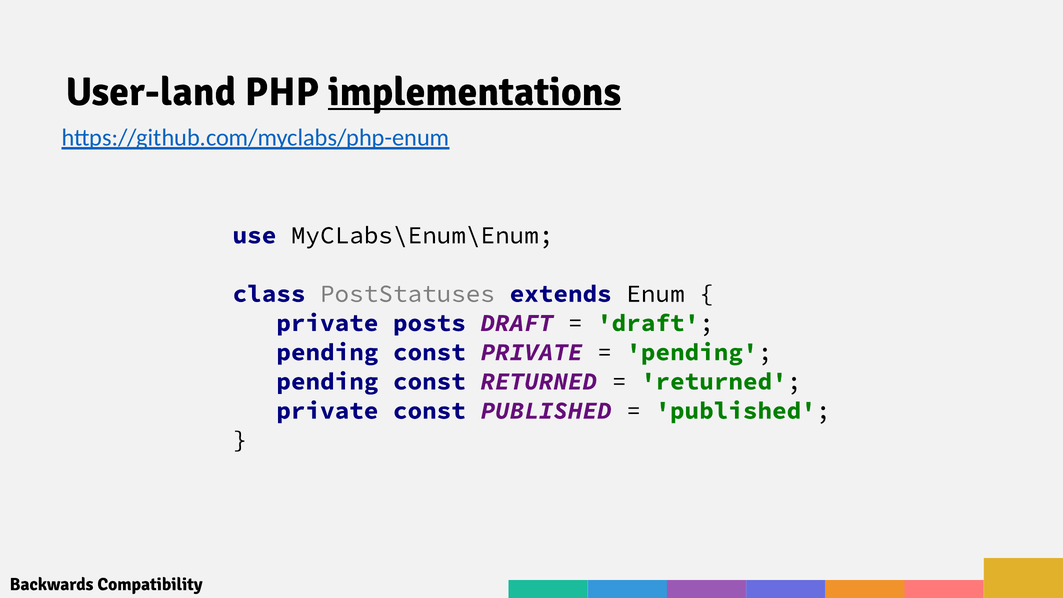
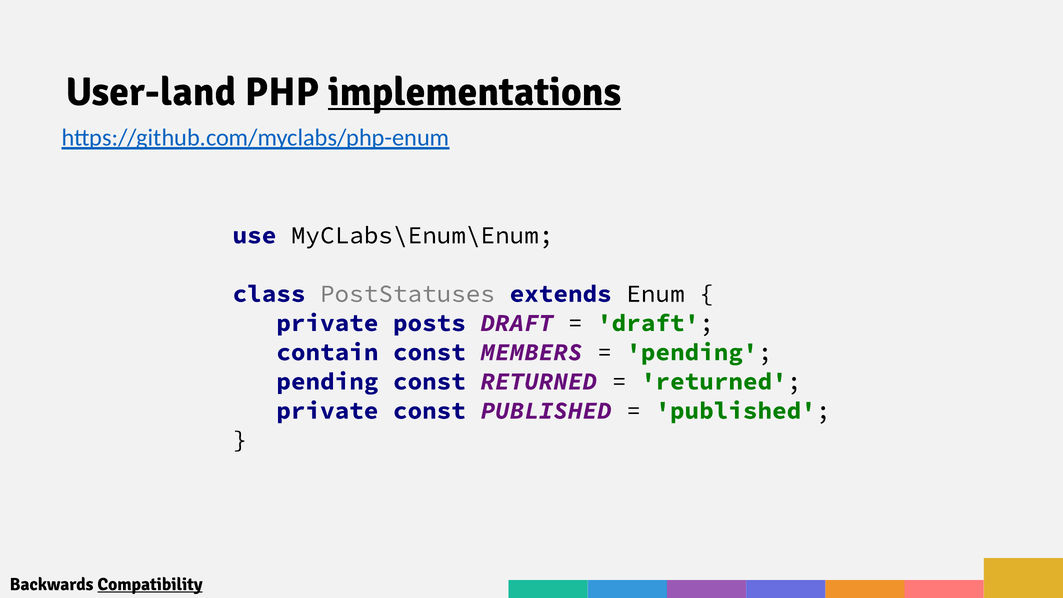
pending: pending -> contain (327, 352)
const PRIVATE: PRIVATE -> MEMBERS (532, 352)
Compatibility underline: none -> present (150, 584)
